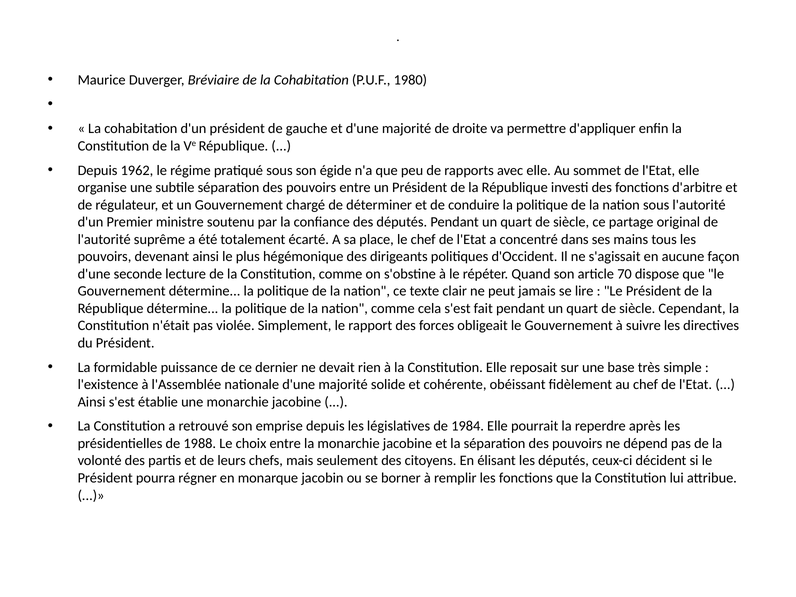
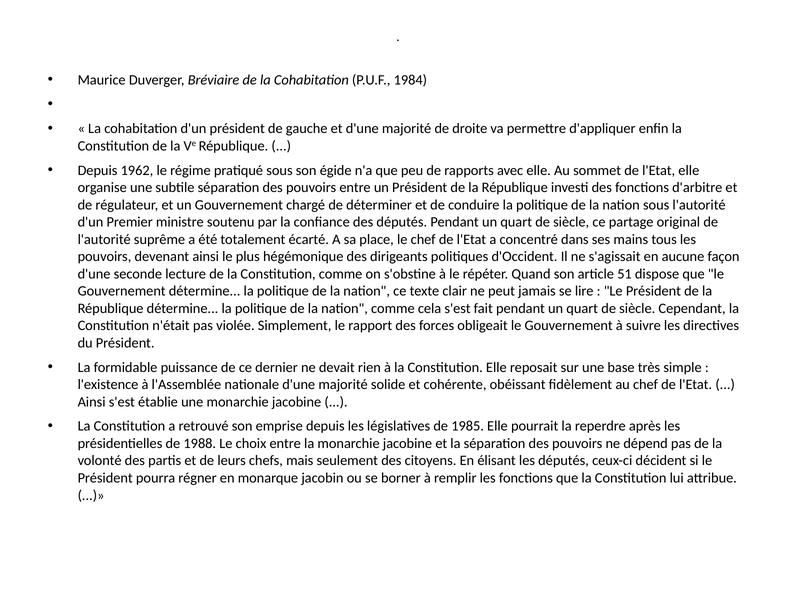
1980: 1980 -> 1984 (410, 80)
70: 70 -> 51 (625, 274)
1984: 1984 -> 1985 (468, 426)
